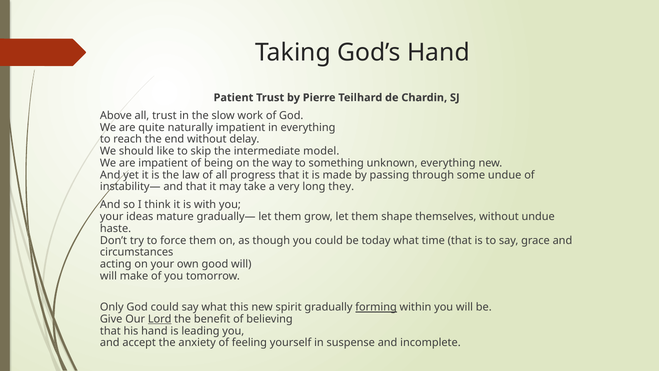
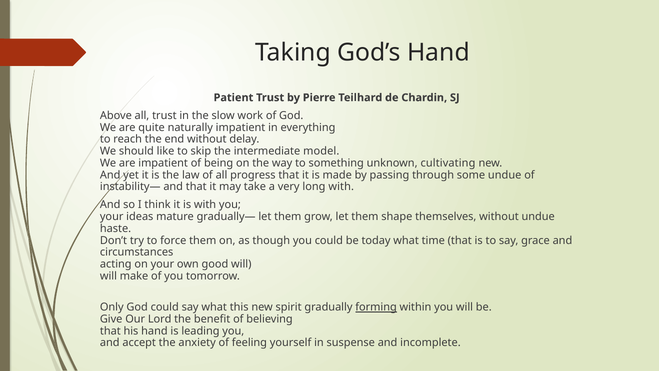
unknown everything: everything -> cultivating (448, 163)
long they: they -> with (341, 187)
Lord underline: present -> none (160, 319)
